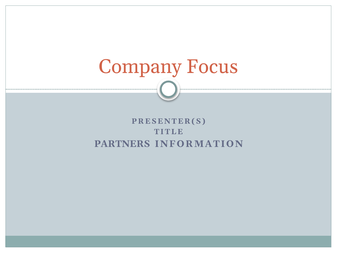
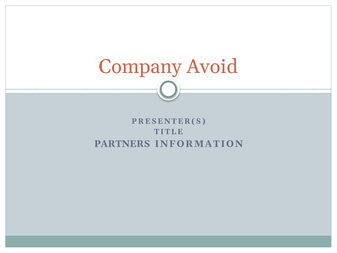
Focus: Focus -> Avoid (212, 67)
